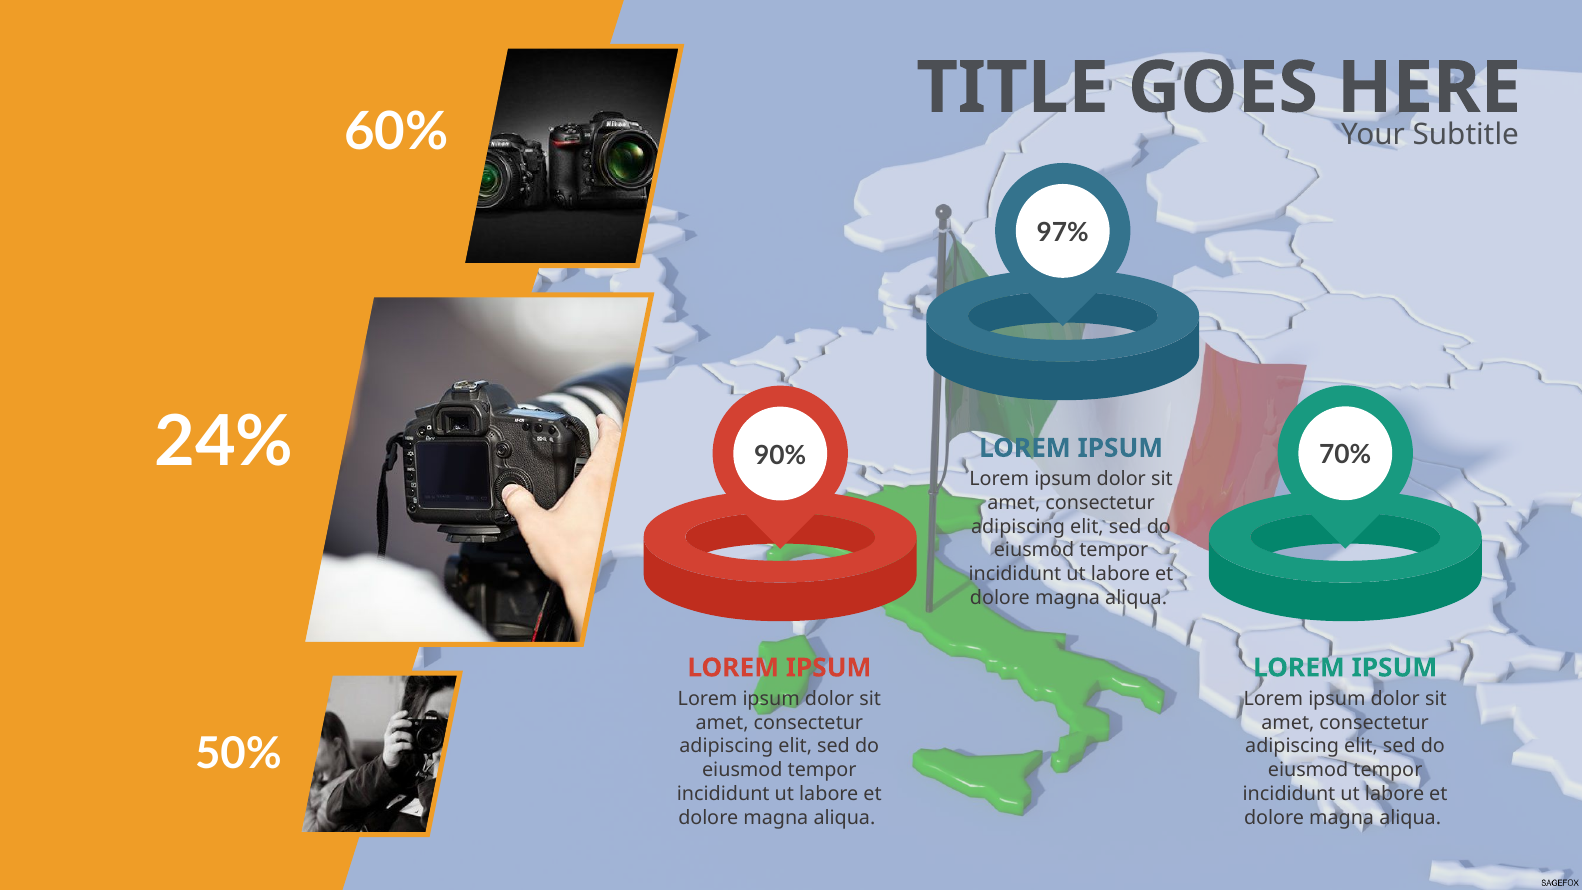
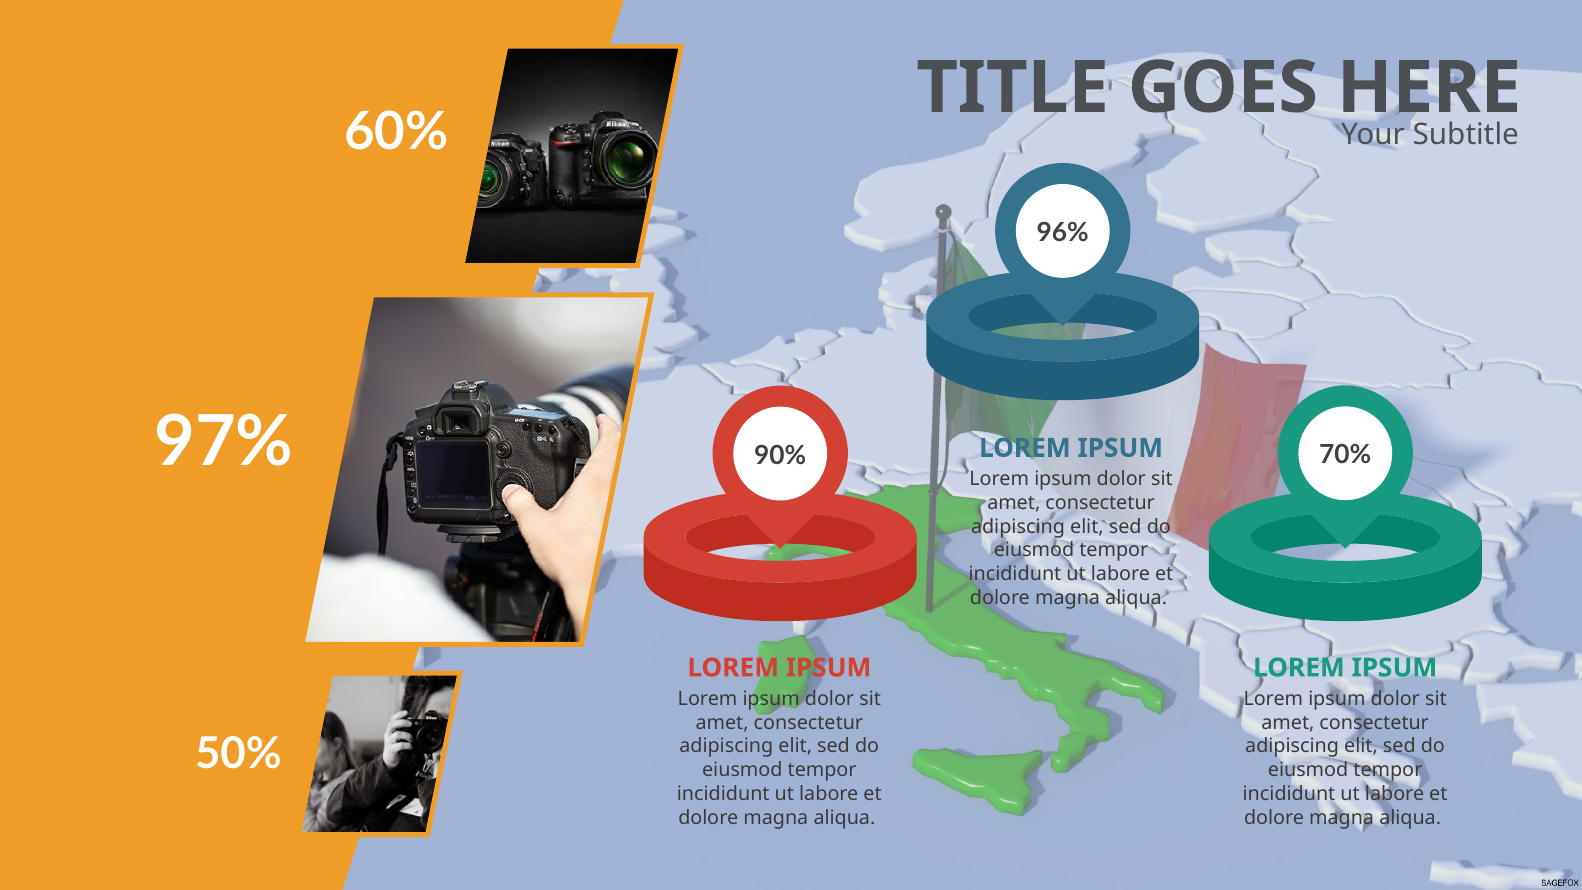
97%: 97% -> 96% (1063, 233)
24%: 24% -> 97% (224, 443)
